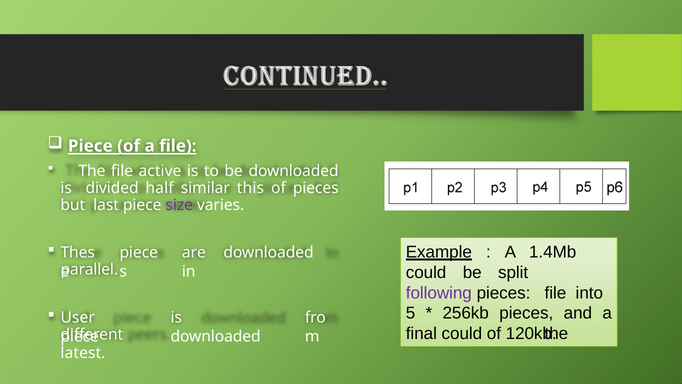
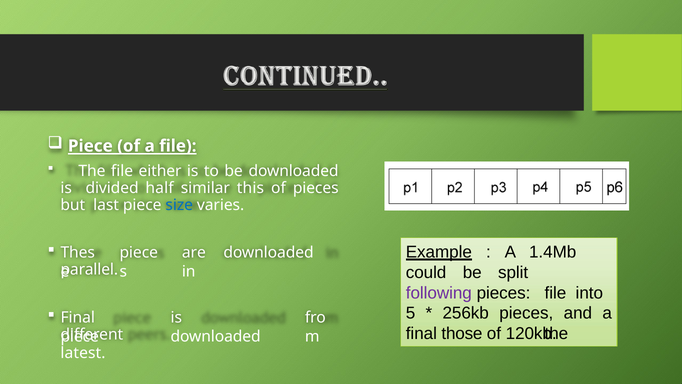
active: active -> either (160, 171)
size colour: purple -> blue (179, 205)
User: User -> Final (78, 317)
final could: could -> those (462, 333)
